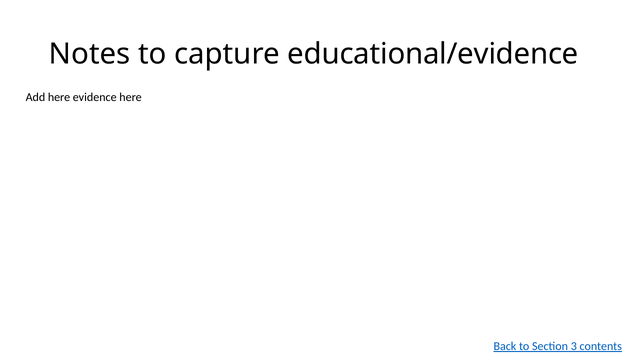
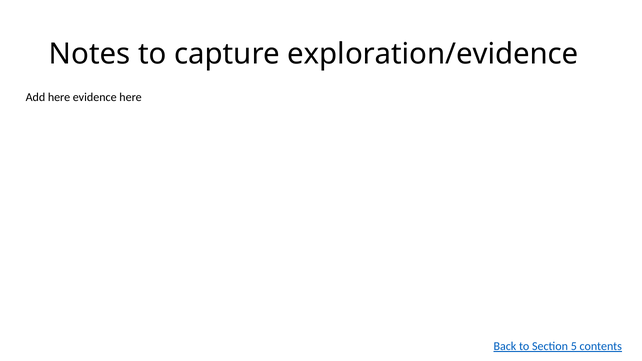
educational/evidence: educational/evidence -> exploration/evidence (433, 54)
3: 3 -> 5 (574, 346)
